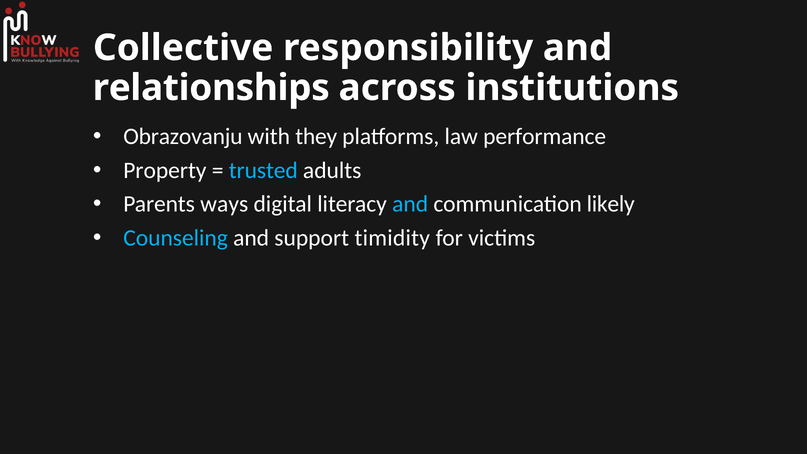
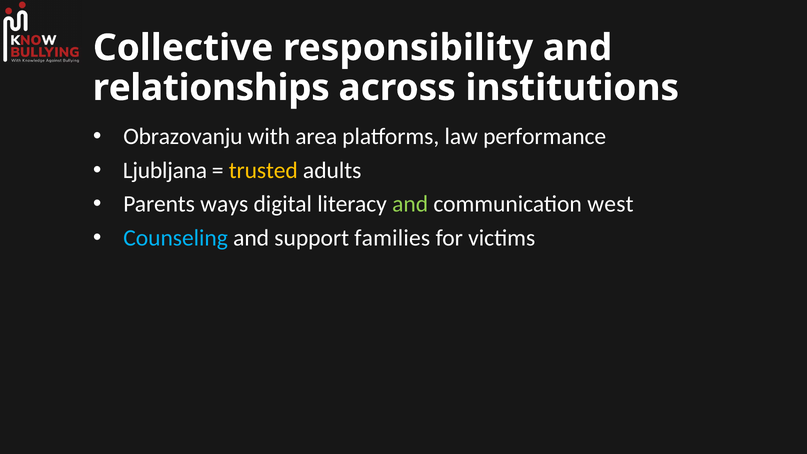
they: they -> area (316, 136)
Property: Property -> Ljubljana (165, 170)
trusted colour: light blue -> yellow (263, 170)
and colour: light blue -> light green (410, 204)
likely: likely -> west (610, 204)
timidity: timidity -> families (392, 238)
